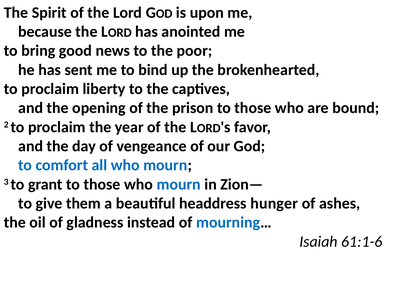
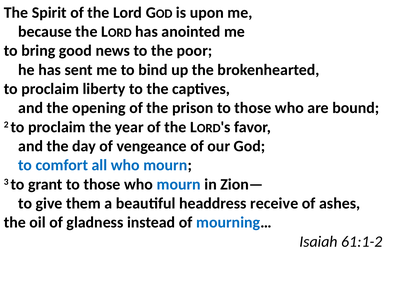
hunger: hunger -> receive (274, 203)
61:1-6: 61:1-6 -> 61:1-2 (362, 241)
